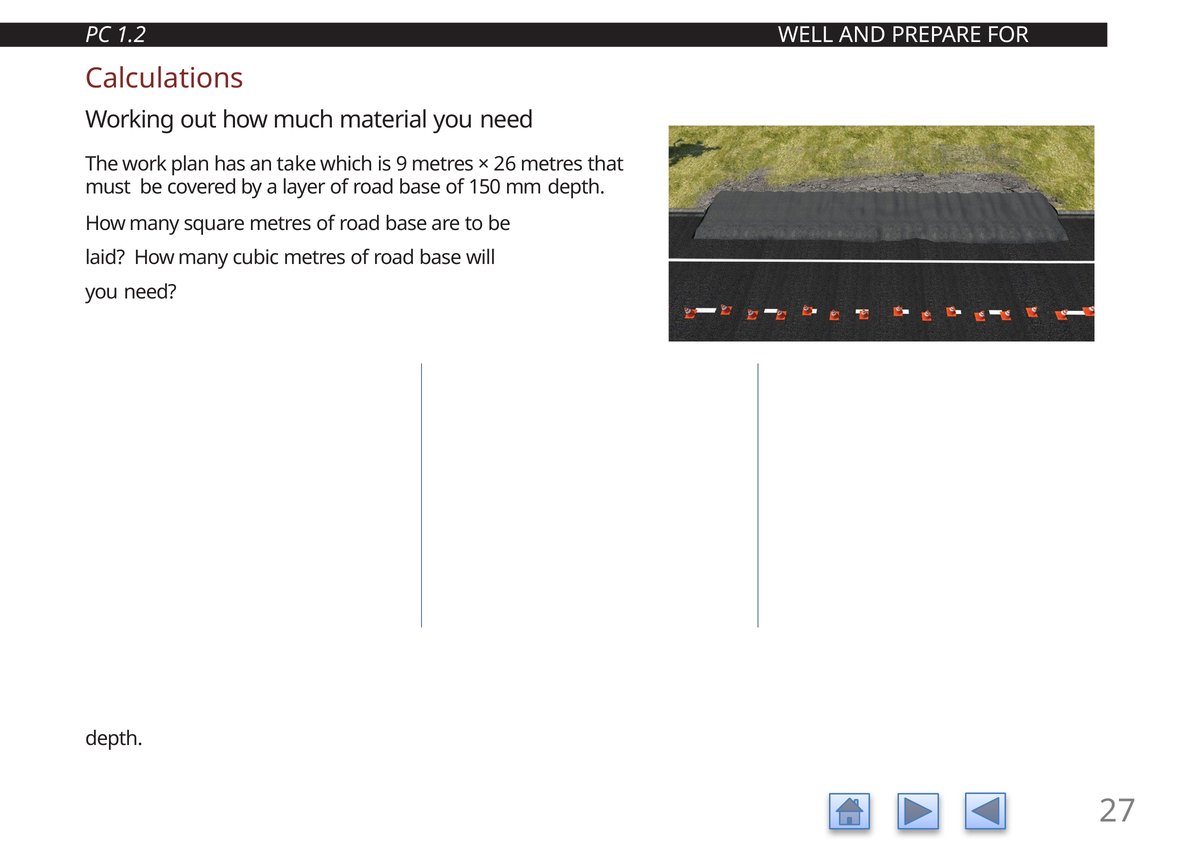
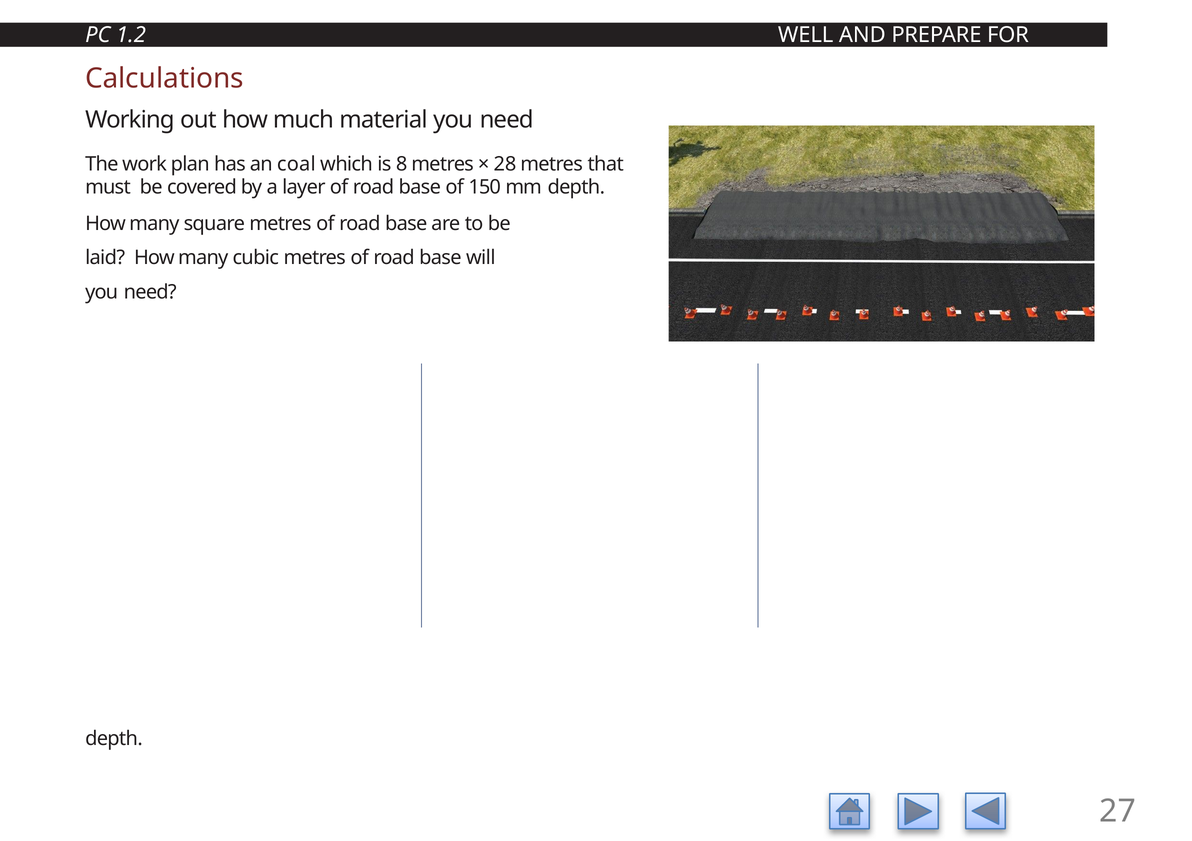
take: take -> coal (296, 164)
9: 9 -> 8 (402, 164)
26: 26 -> 28 (505, 164)
